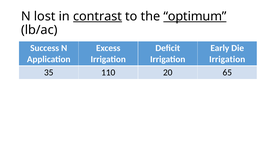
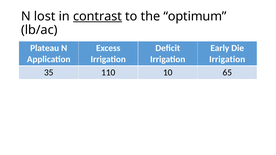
optimum underline: present -> none (195, 16)
Success: Success -> Plateau (45, 48)
20: 20 -> 10 (168, 73)
